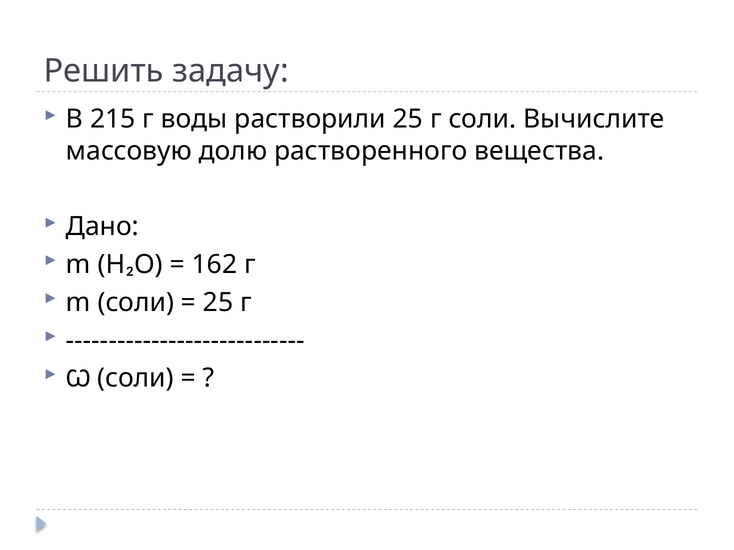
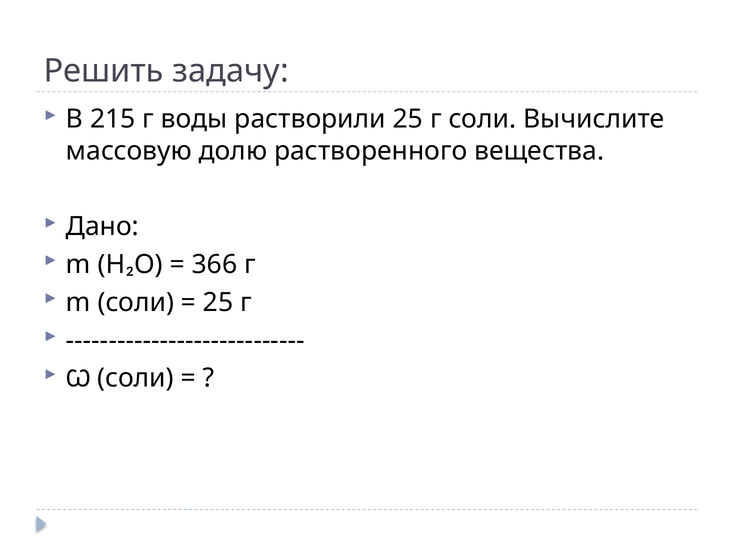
162: 162 -> 366 (214, 265)
